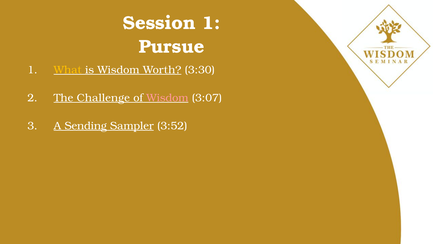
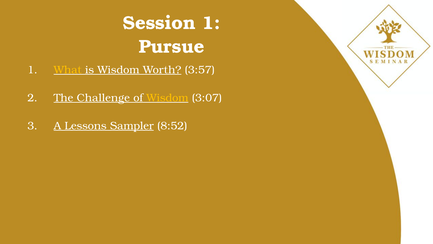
3:30: 3:30 -> 3:57 (200, 70)
Wisdom colour: pink -> yellow (167, 98)
Sending: Sending -> Lessons (86, 126)
3:52: 3:52 -> 8:52 (172, 126)
